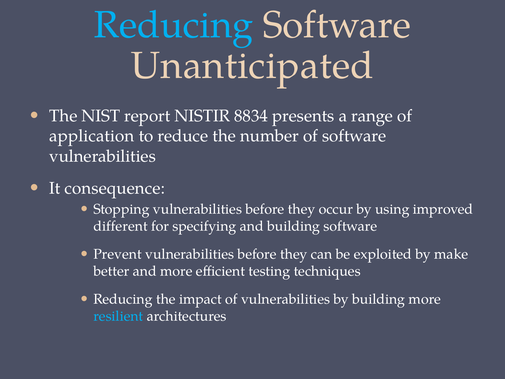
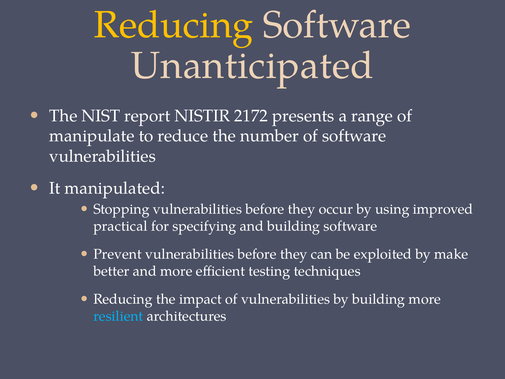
Reducing colour: light blue -> yellow (174, 25)
8834: 8834 -> 2172 (251, 116)
application: application -> manipulate (92, 136)
consequence: consequence -> manipulated (115, 188)
different: different -> practical (120, 226)
